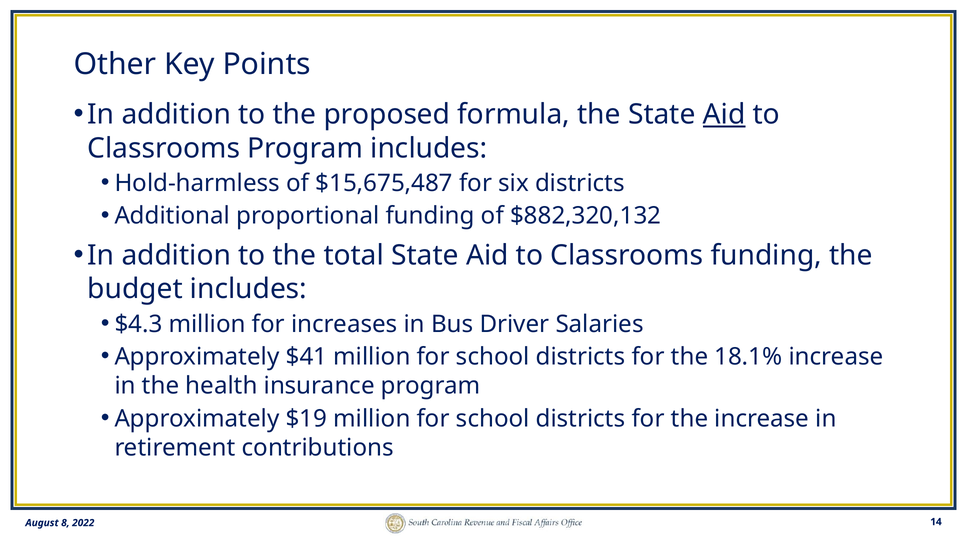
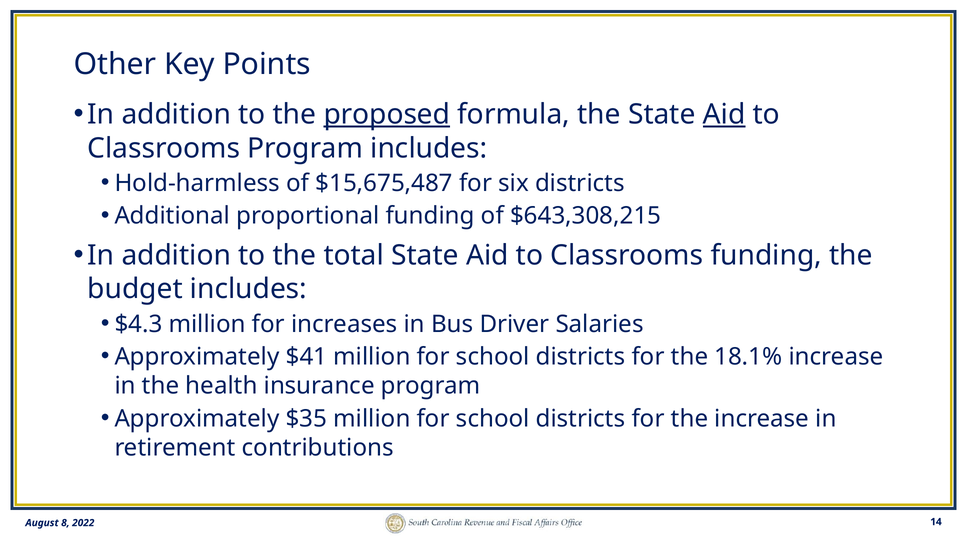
proposed underline: none -> present (387, 114)
$882,320,132: $882,320,132 -> $643,308,215 (586, 216)
$19: $19 -> $35 (306, 419)
